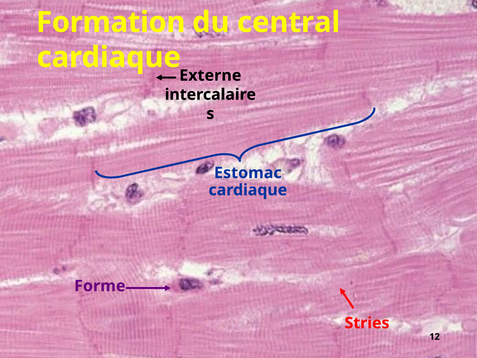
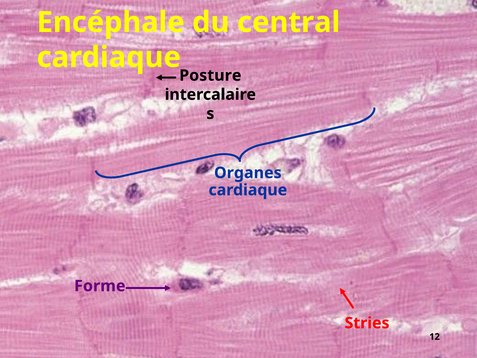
Formation: Formation -> Encéphale (111, 22)
Externe: Externe -> Posture (210, 75)
Estomac: Estomac -> Organes (248, 173)
